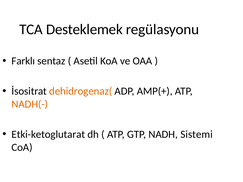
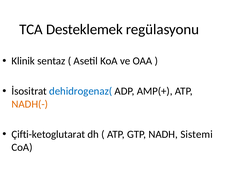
Farklı: Farklı -> Klinik (23, 61)
dehidrogenaz( colour: orange -> blue (81, 91)
Etki-ketoglutarat: Etki-ketoglutarat -> Çifti-ketoglutarat (48, 135)
